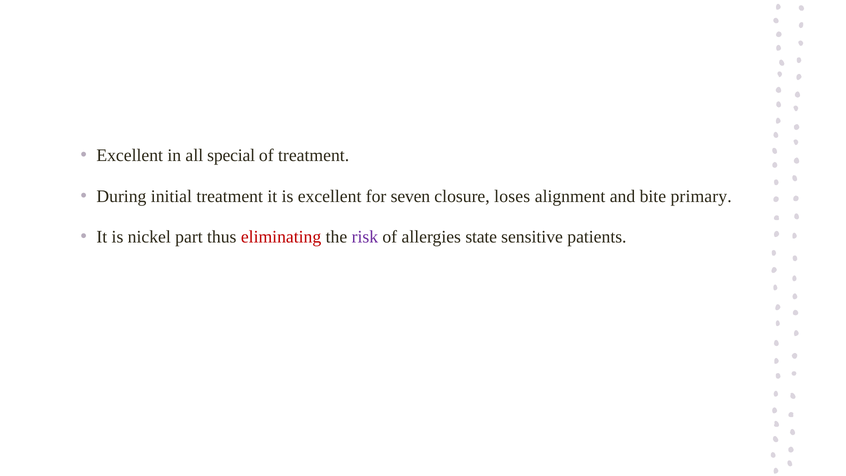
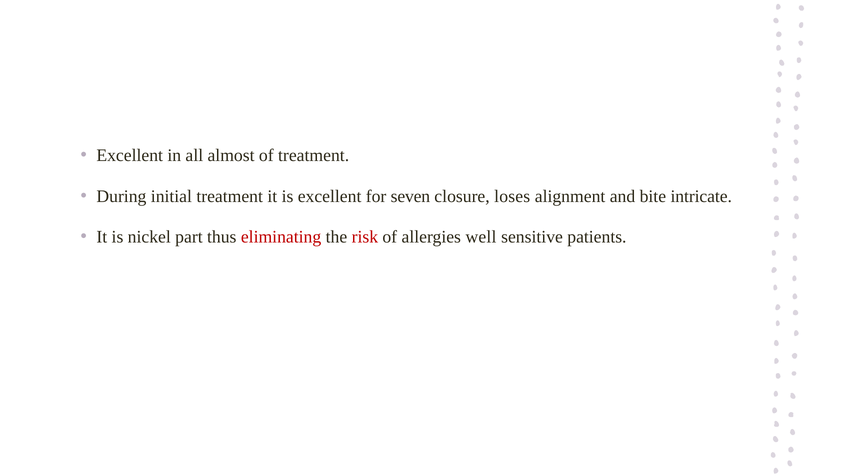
special: special -> almost (231, 156)
primary: primary -> intricate (701, 196)
risk colour: purple -> red (365, 237)
state: state -> well (481, 237)
